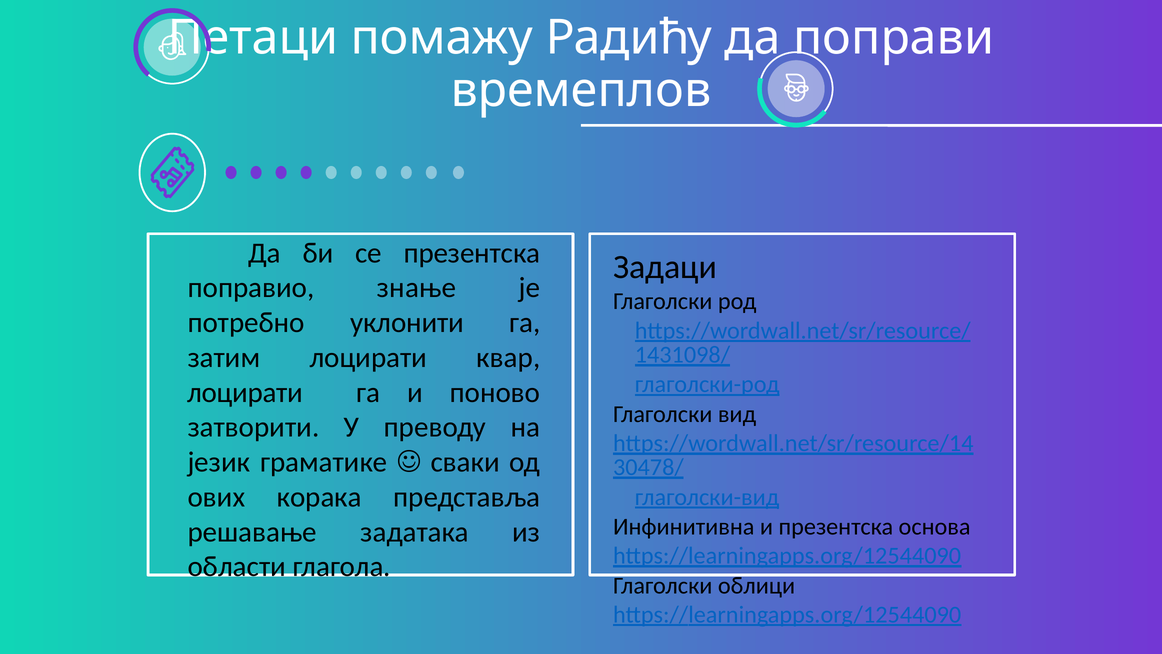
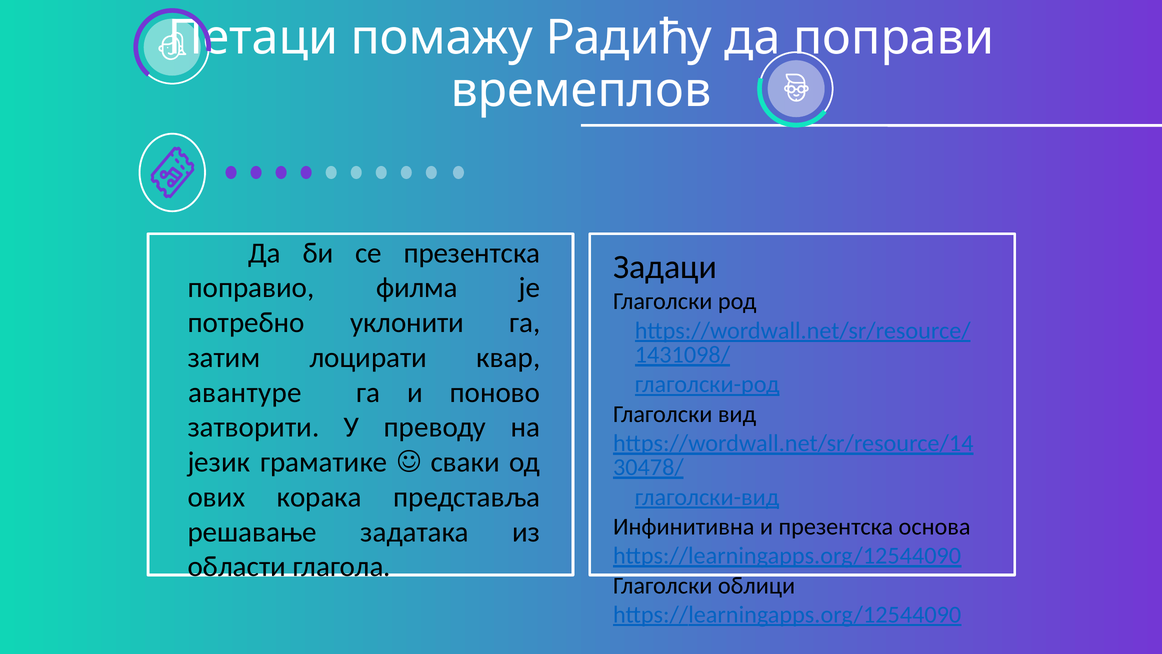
знање: знање -> филма (417, 288)
лоцирати: лоцирати -> авантуре (245, 392)
